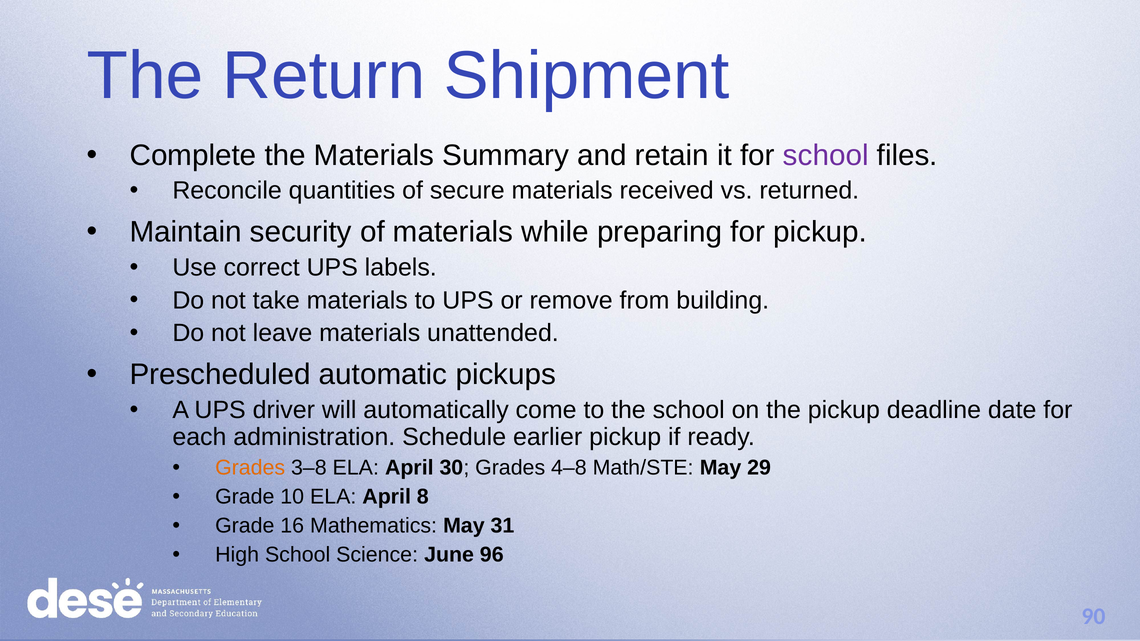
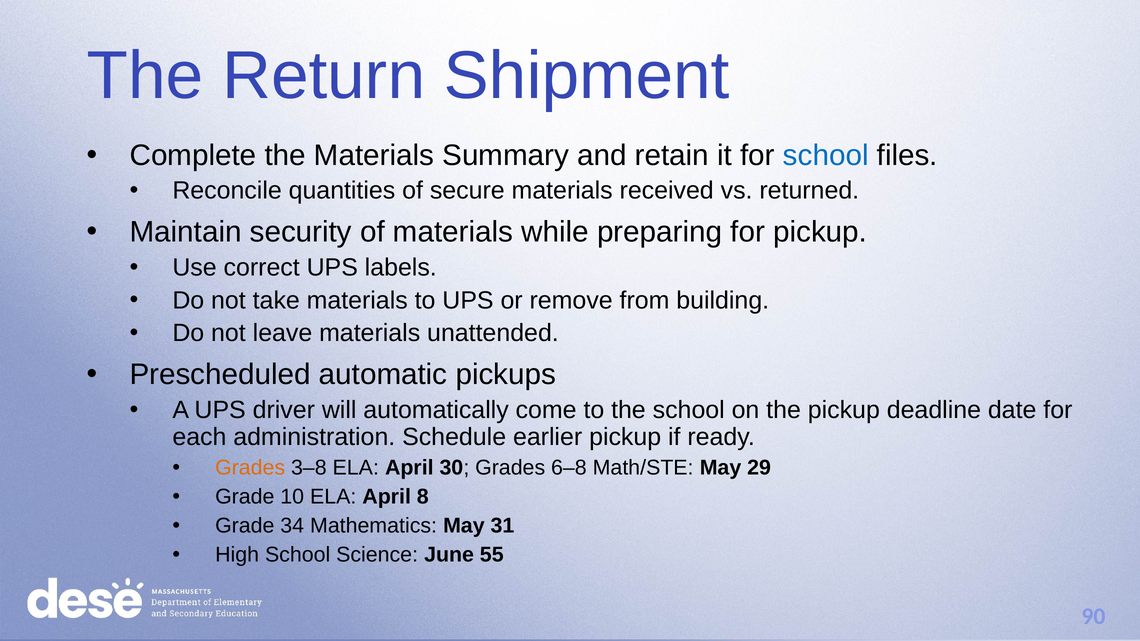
school colour: purple -> blue (826, 155)
4–8: 4–8 -> 6–8 (569, 468)
16: 16 -> 34 (292, 526)
96: 96 -> 55 (492, 555)
